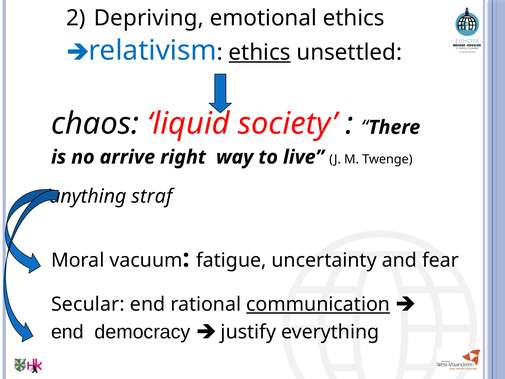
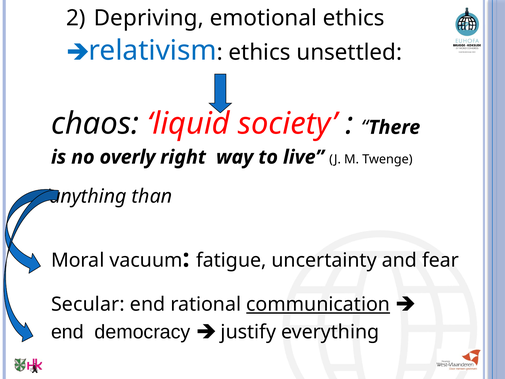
ethics underline: present -> none (260, 52)
arrive: arrive -> overly (128, 157)
straf: straf -> than (152, 196)
